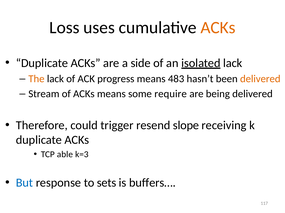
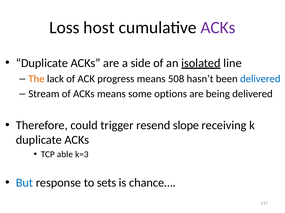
uses: uses -> host (99, 28)
ACKs colour: orange -> purple (218, 28)
lack: lack -> line (233, 63)
483: 483 -> 508 (176, 79)
delivered colour: orange -> blue (260, 79)
require: require -> options (171, 94)
buffers…: buffers… -> chance… (152, 183)
